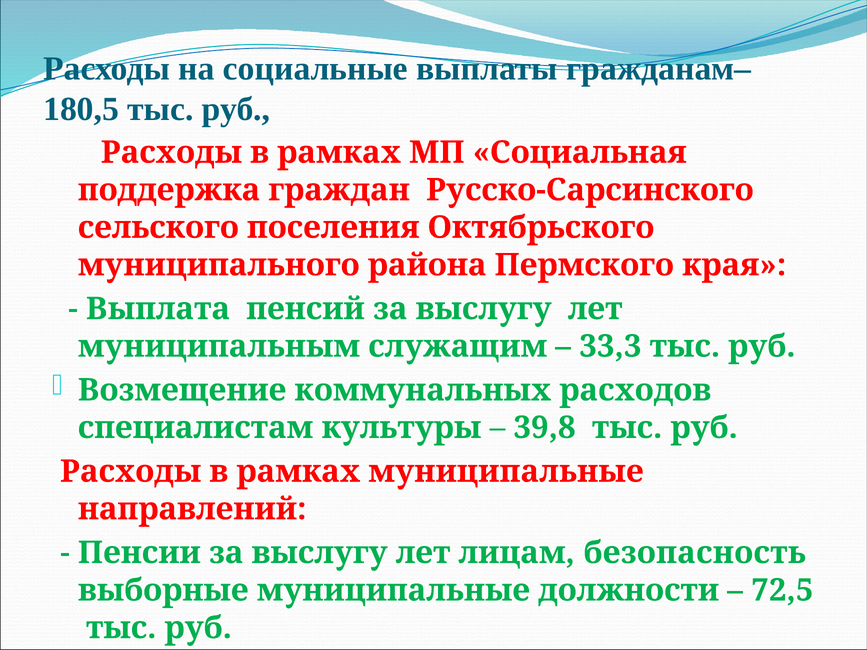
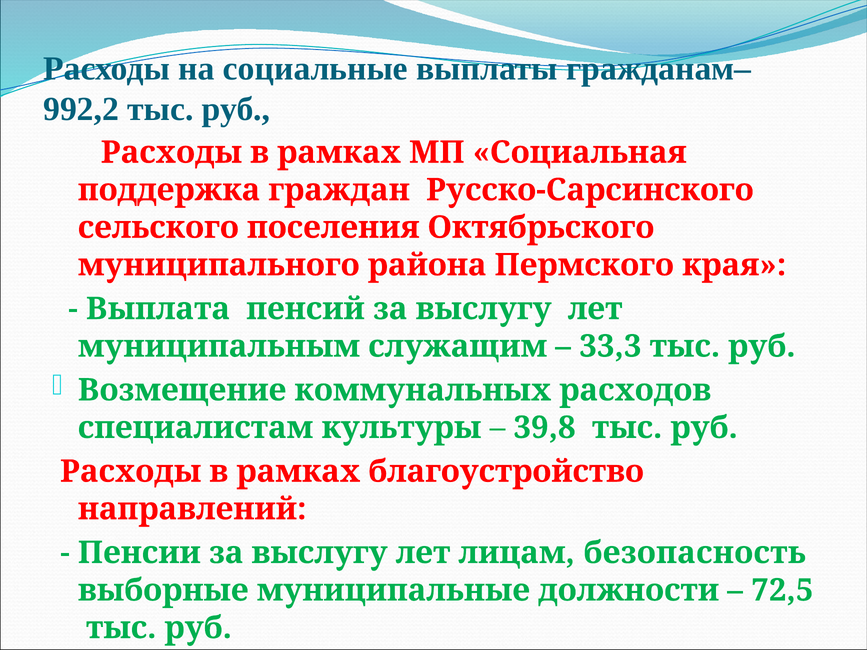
180,5: 180,5 -> 992,2 (81, 109)
рамках муниципальные: муниципальные -> благоустройство (506, 472)
